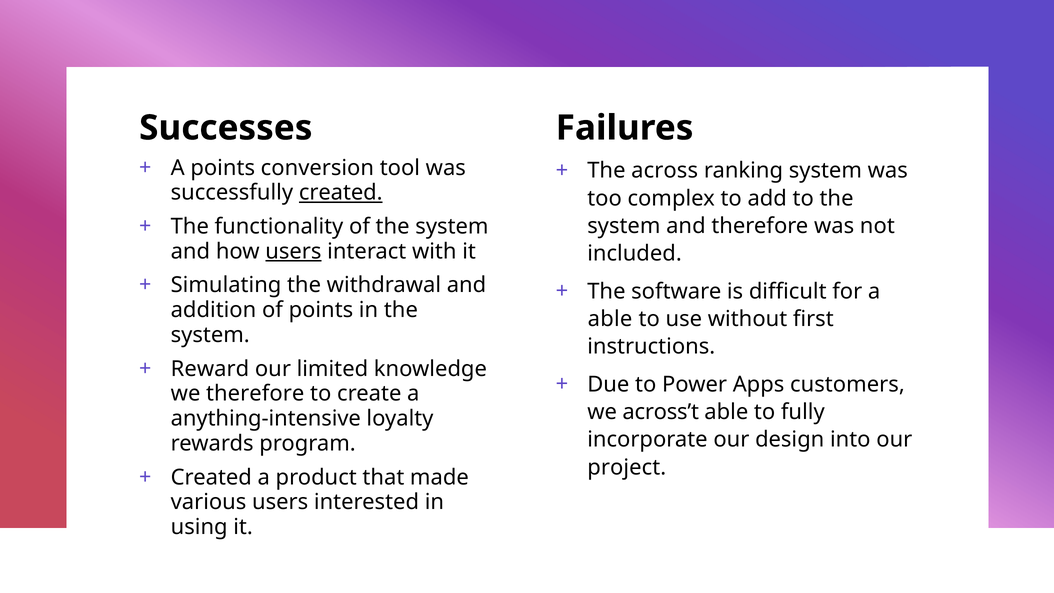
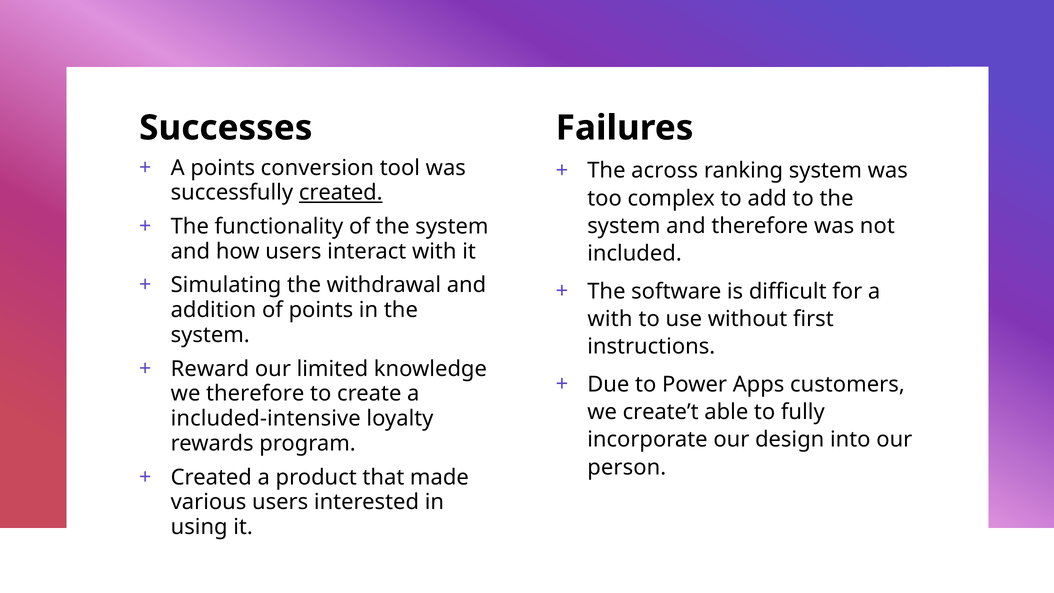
users underline: present -> none (293, 251)
able: able -> with (610, 319)
across’t: across’t -> create’t (661, 412)
anything-intensive: anything-intensive -> included-intensive (266, 419)
project: project -> person (627, 467)
